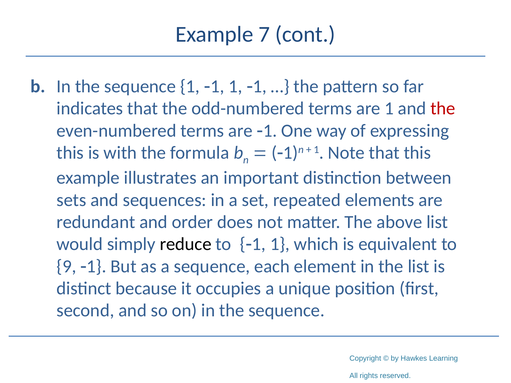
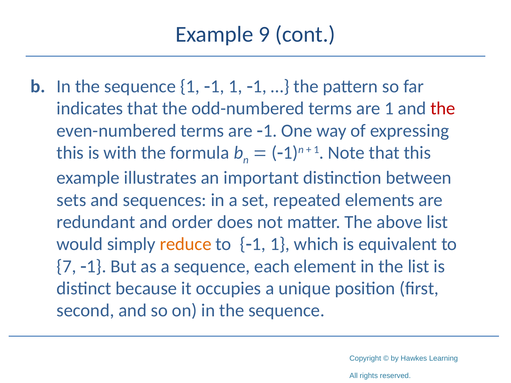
7: 7 -> 9 (264, 34)
reduce colour: black -> orange (186, 244)
9: 9 -> 7 (66, 267)
